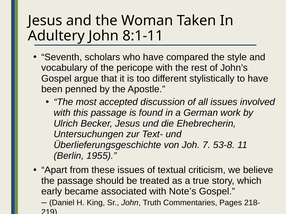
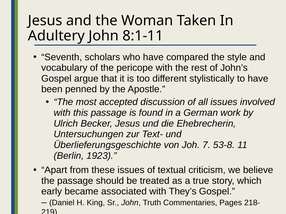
1955: 1955 -> 1923 (102, 156)
Note’s: Note’s -> They’s (183, 192)
